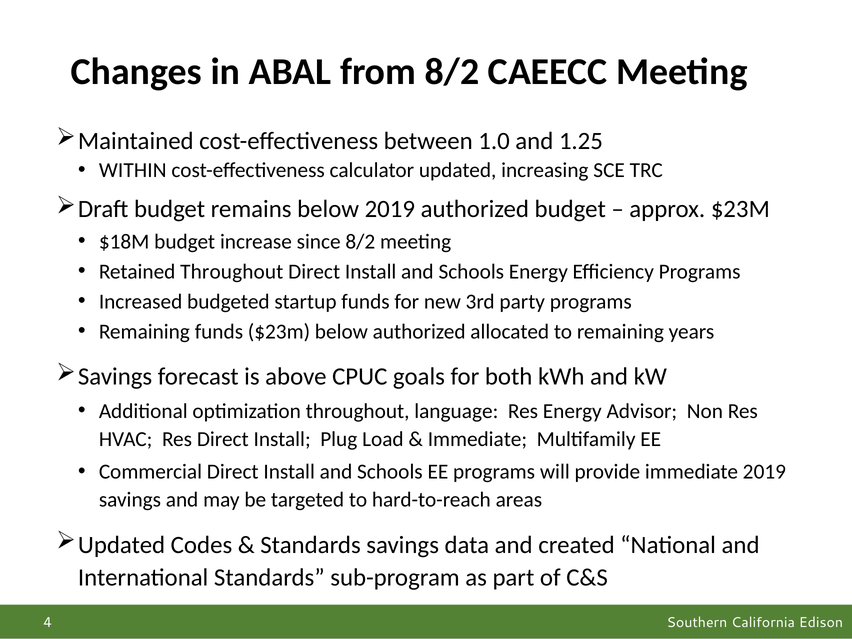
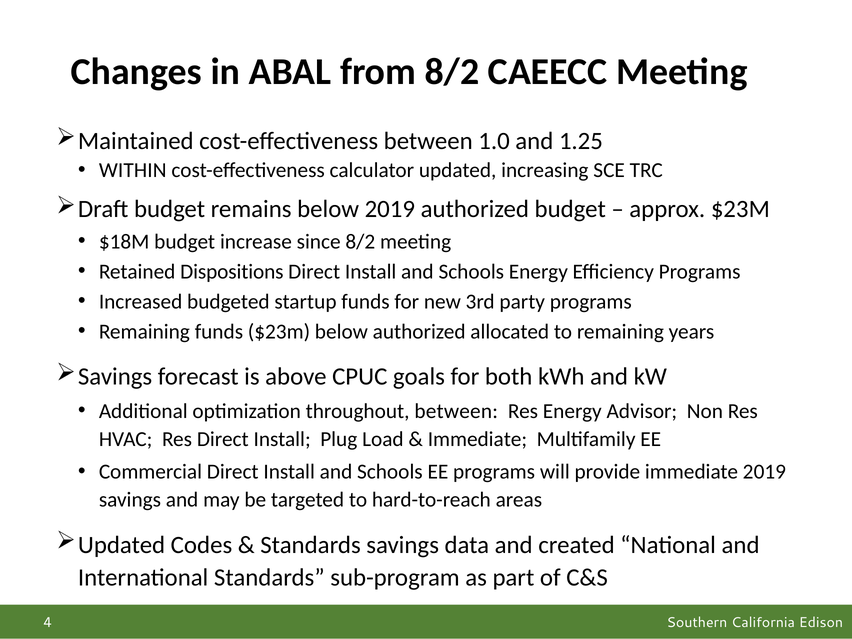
Retained Throughout: Throughout -> Dispositions (232, 272)
throughout language: language -> between (456, 411)
